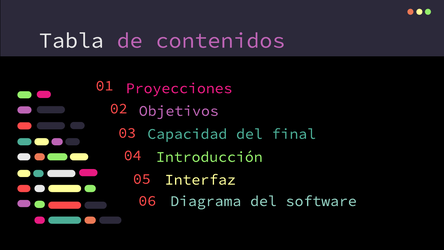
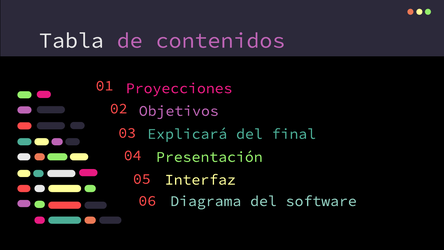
Capacidad: Capacidad -> Explicará (187, 134)
Introducción: Introducción -> Presentación (209, 157)
